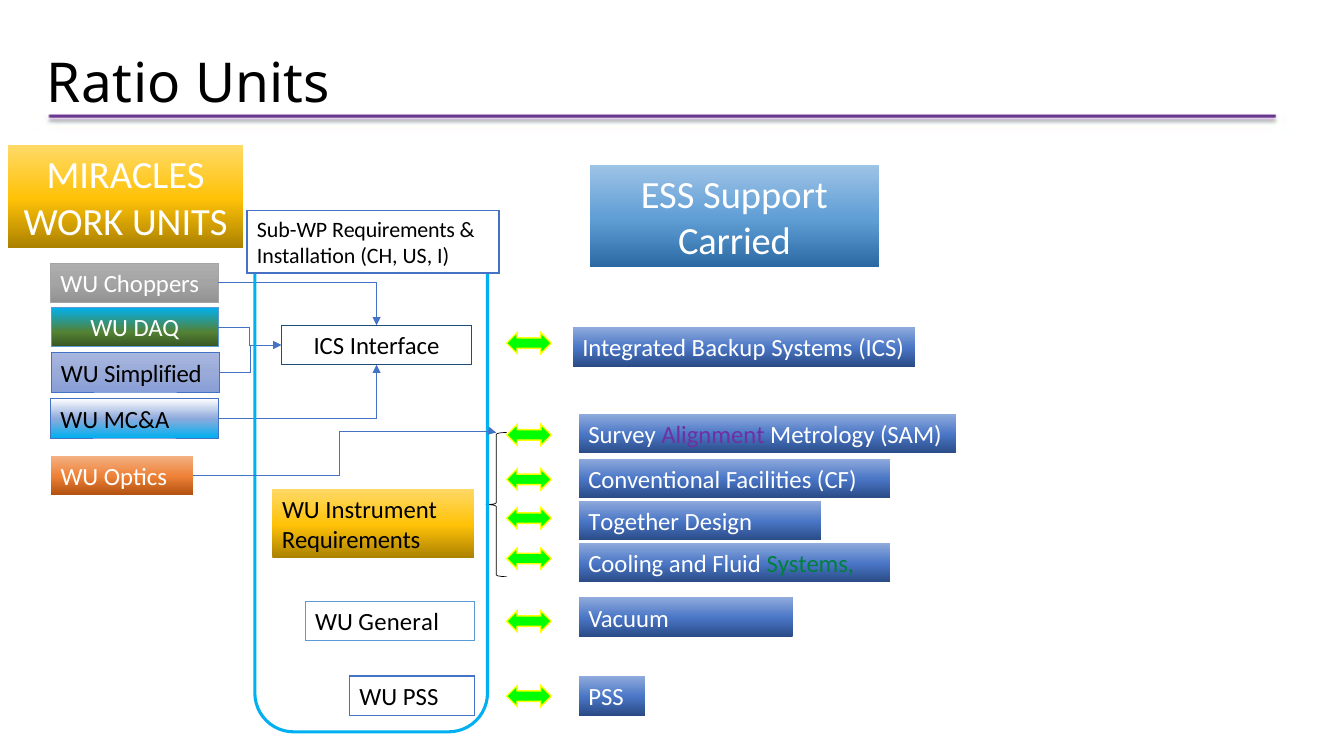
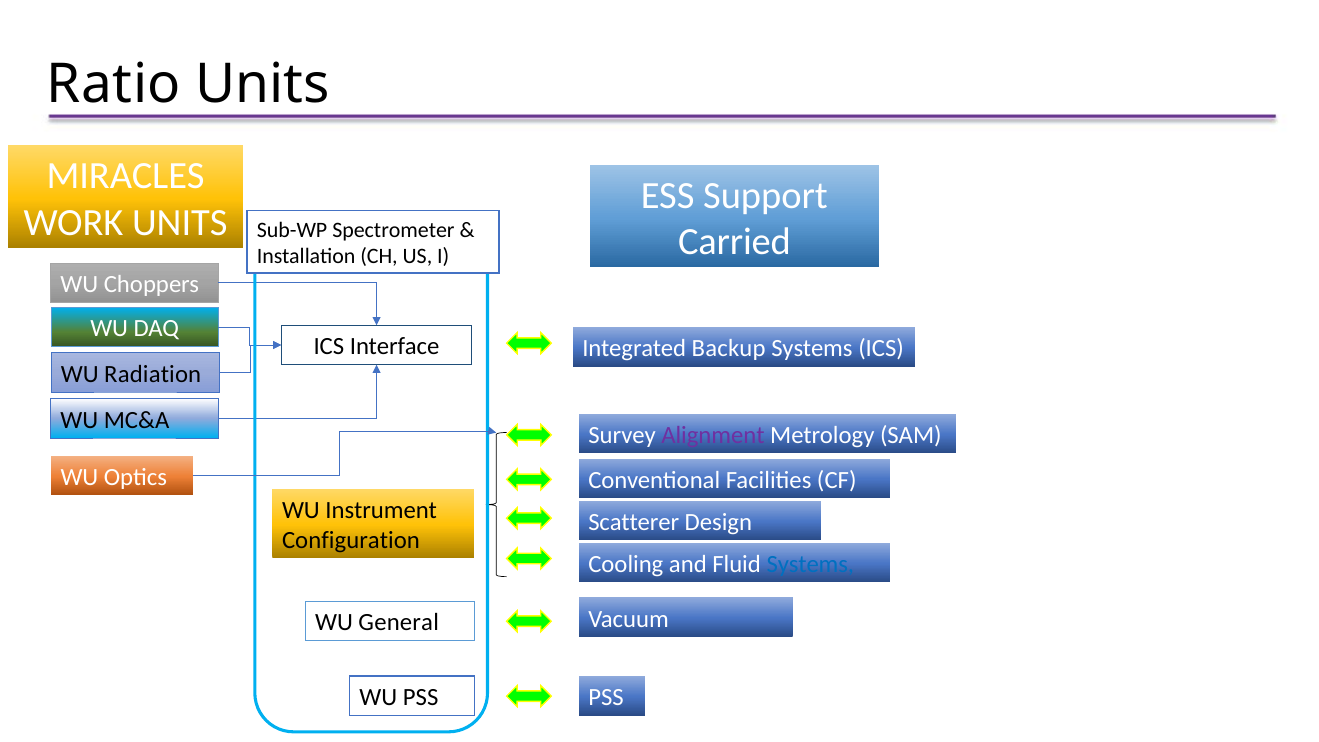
Sub-WP Requirements: Requirements -> Spectrometer (393, 230)
Simplified: Simplified -> Radiation (153, 374)
Together: Together -> Scatterer (634, 522)
Requirements: Requirements -> Configuration (351, 540)
Systems colour: green -> blue (810, 564)
